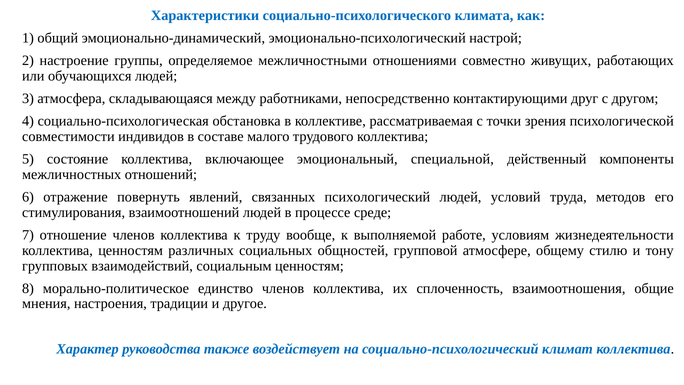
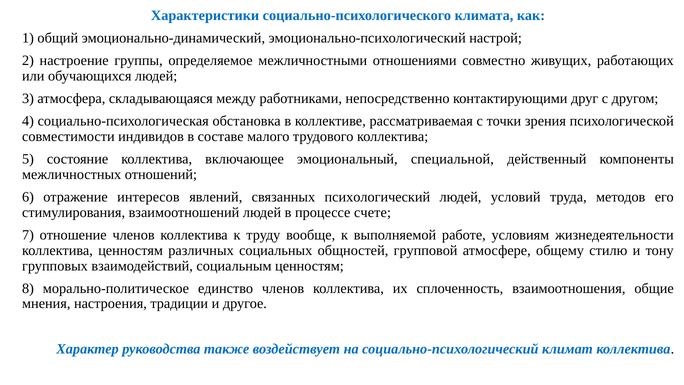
повернуть: повернуть -> интересов (148, 197)
среде: среде -> счете (373, 212)
